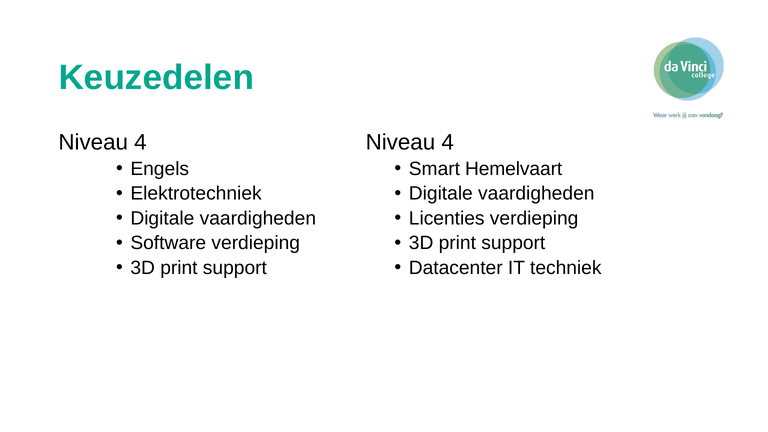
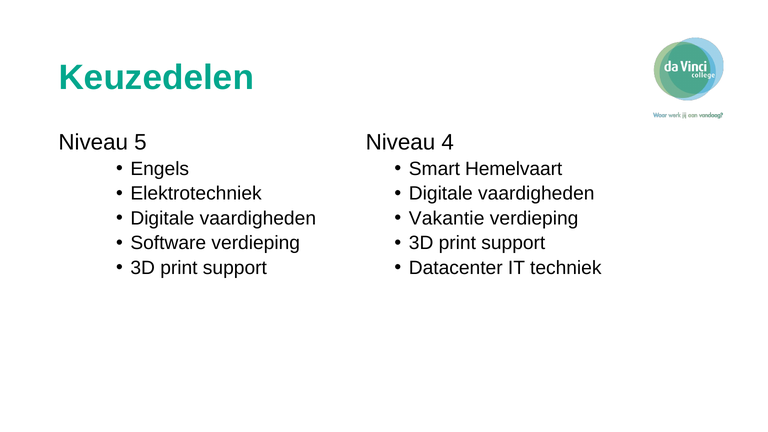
4: 4 -> 5 (140, 142)
Licenties: Licenties -> Vakantie (447, 218)
